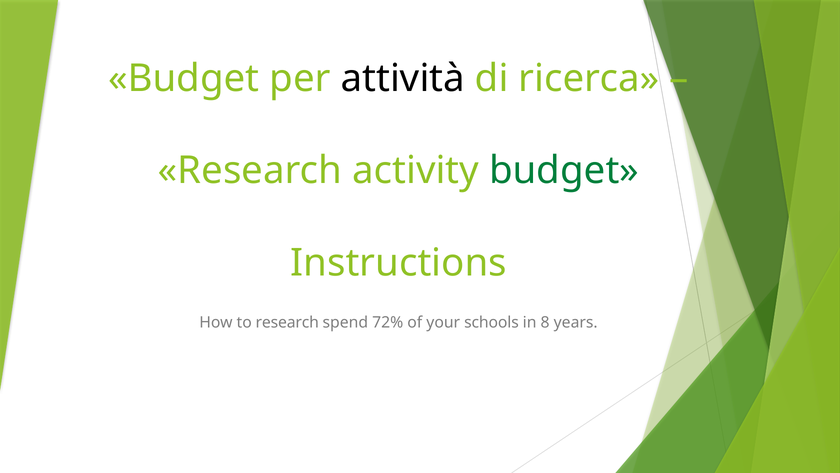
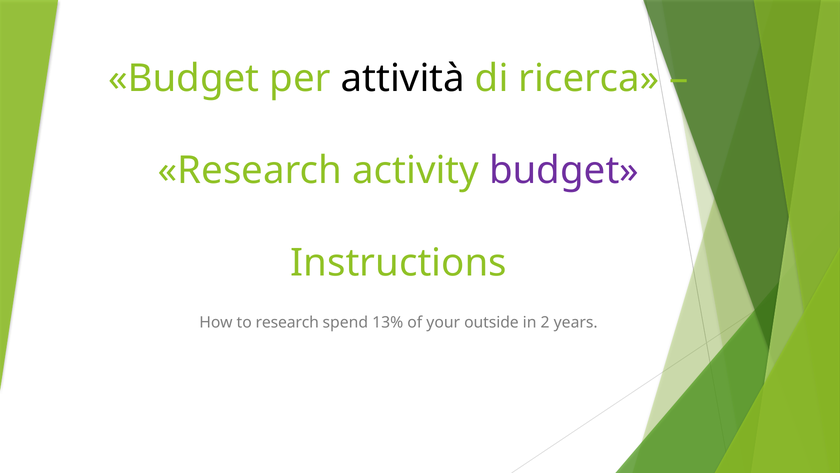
budget colour: green -> purple (564, 171)
72%: 72% -> 13% (388, 322)
schools: schools -> outside (491, 322)
8: 8 -> 2 (545, 322)
